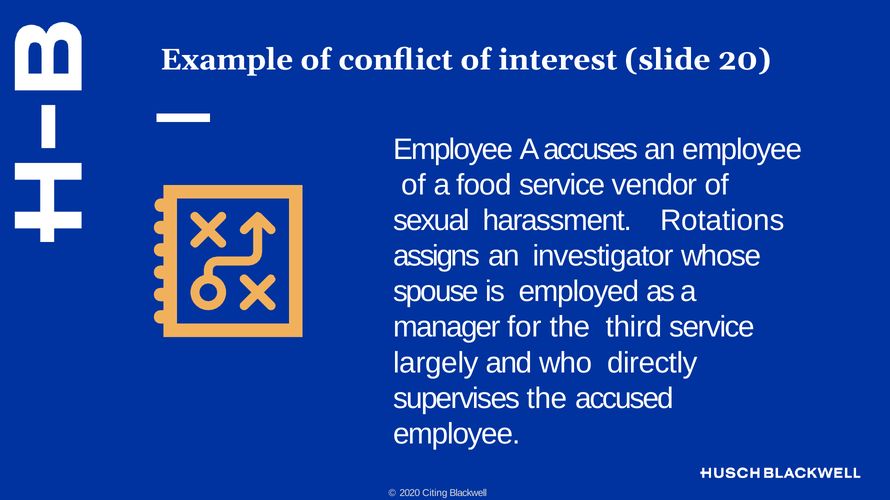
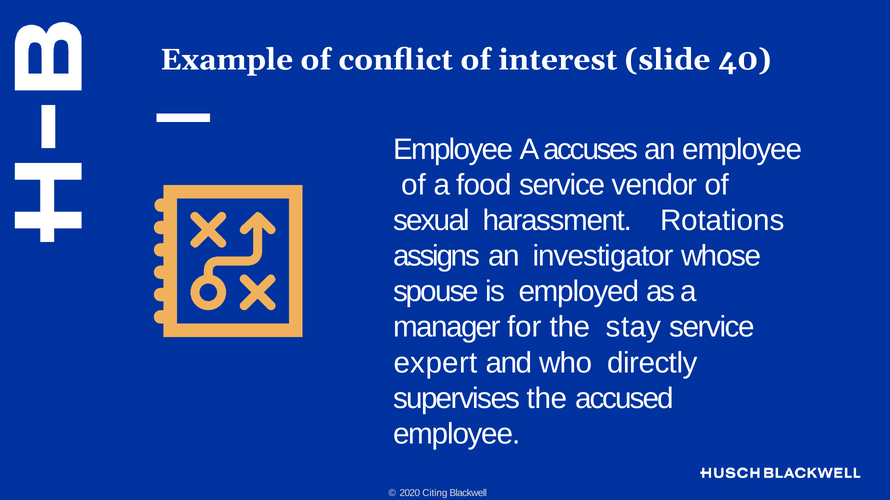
20: 20 -> 40 (745, 60)
third: third -> stay (634, 328)
largely: largely -> expert (436, 363)
